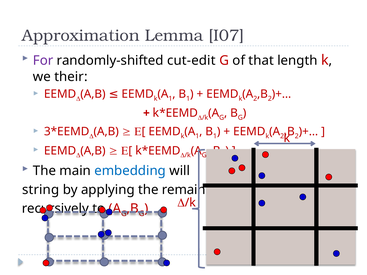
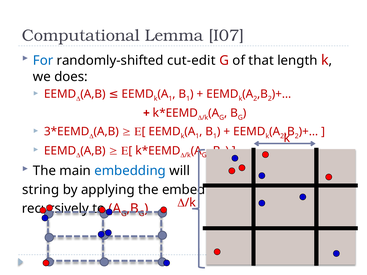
Approximation: Approximation -> Computational (81, 35)
For colour: purple -> blue (43, 61)
their: their -> does (71, 77)
remain: remain -> embed (184, 190)
